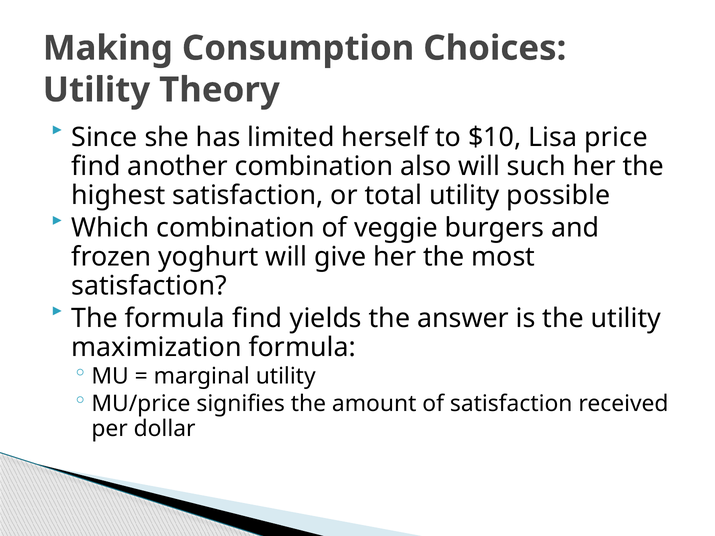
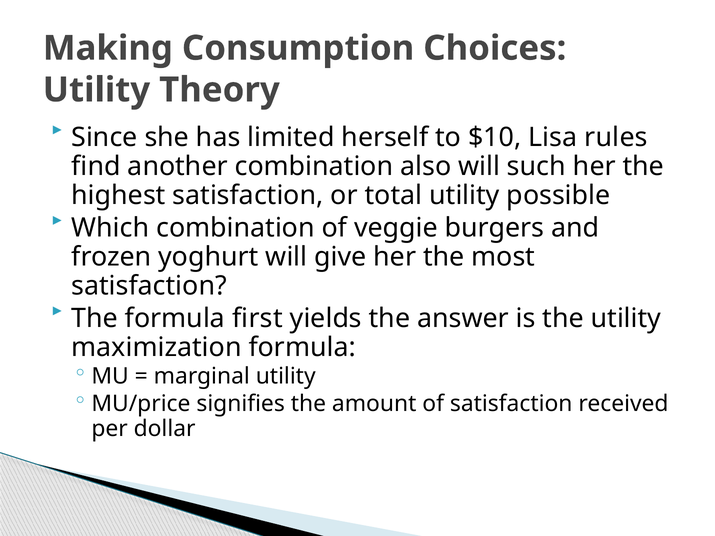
price: price -> rules (616, 137)
formula find: find -> first (257, 318)
